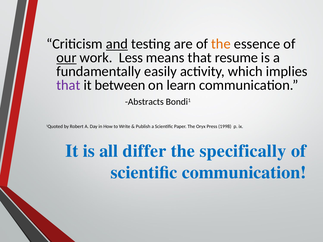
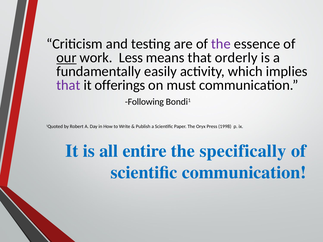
and underline: present -> none (117, 44)
the colour: orange -> purple (221, 44)
resume: resume -> orderly (236, 58)
between: between -> offerings (120, 85)
learn: learn -> must (181, 85)
Abstracts: Abstracts -> Following (144, 102)
differ: differ -> entire (145, 151)
